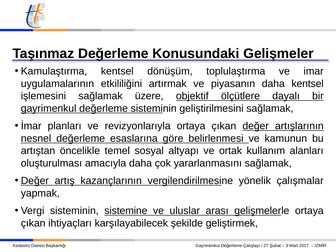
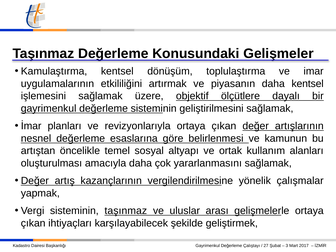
sisteminin sistemine: sistemine -> taşınmaz (126, 211)
